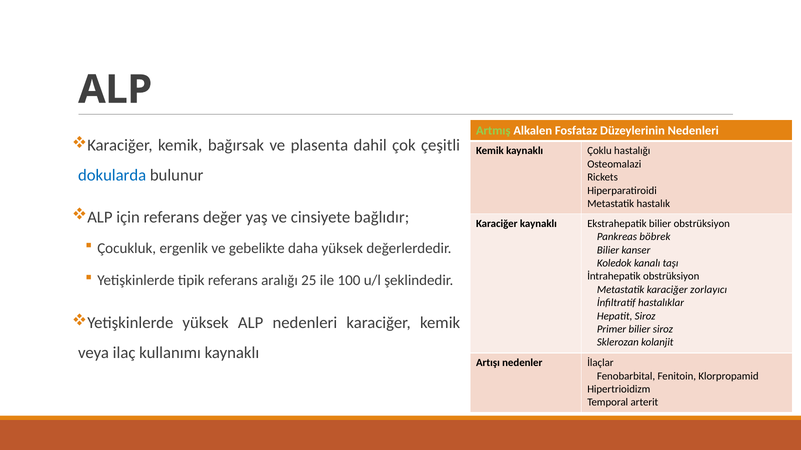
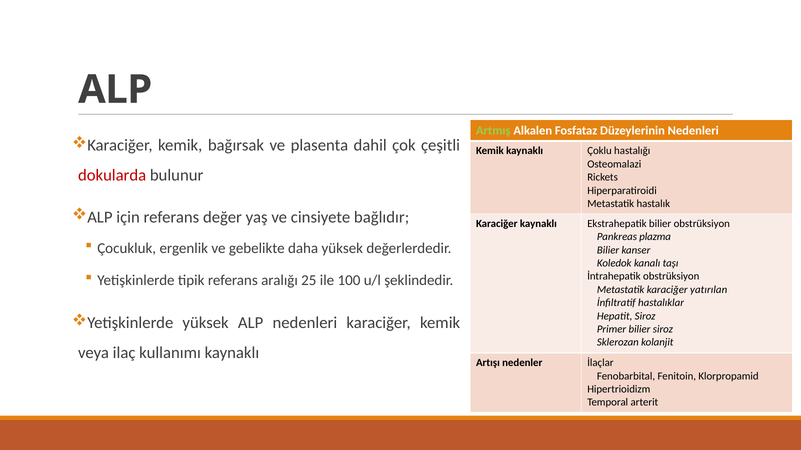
dokularda colour: blue -> red (112, 176)
böbrek: böbrek -> plazma (655, 237)
zorlayıcı: zorlayıcı -> yatırılan (709, 290)
